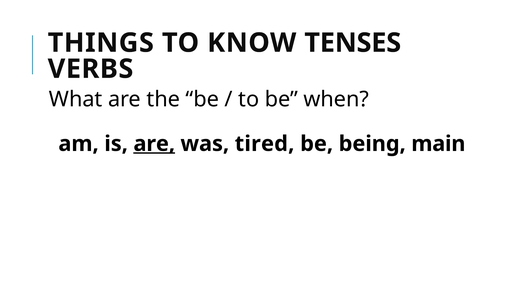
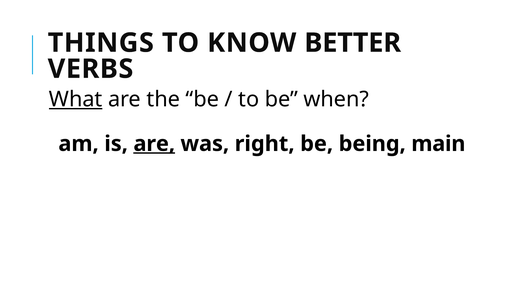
TENSES: TENSES -> BETTER (353, 43)
What underline: none -> present (76, 99)
tired: tired -> right (265, 144)
